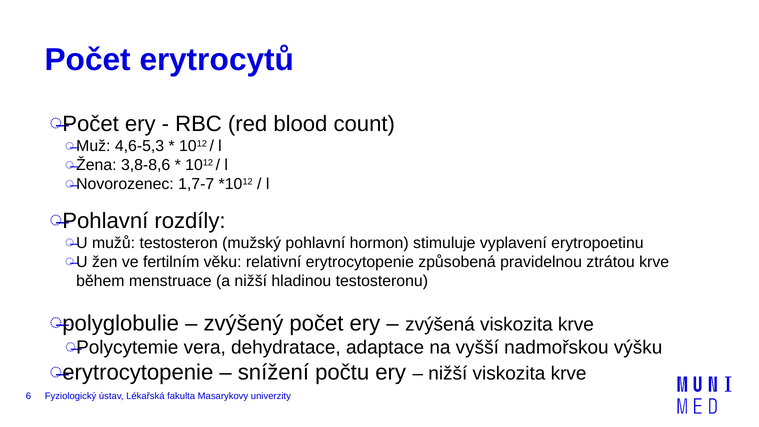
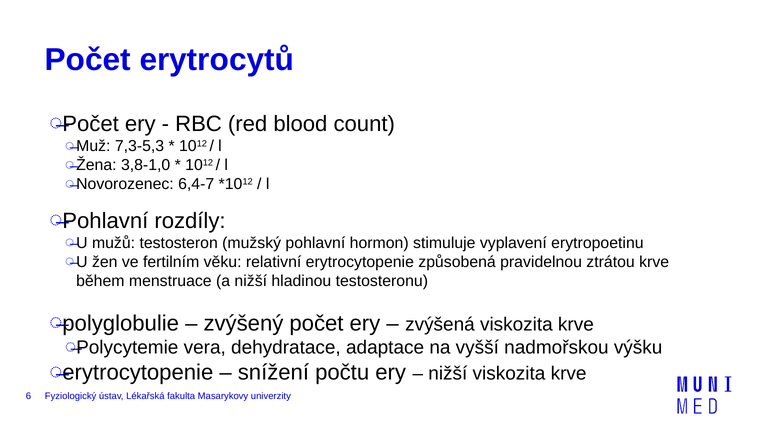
4,6-5,3: 4,6-5,3 -> 7,3-5,3 (140, 146)
3,8-8,6: 3,8-8,6 -> 3,8-1,0 (146, 165)
1,7-7: 1,7-7 -> 6,4-7 (196, 184)
